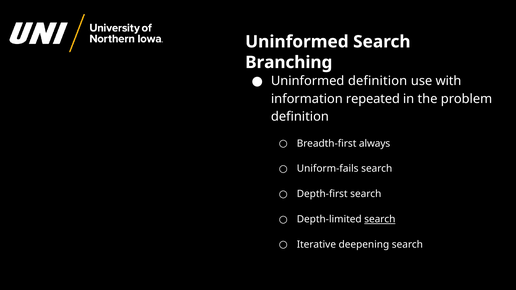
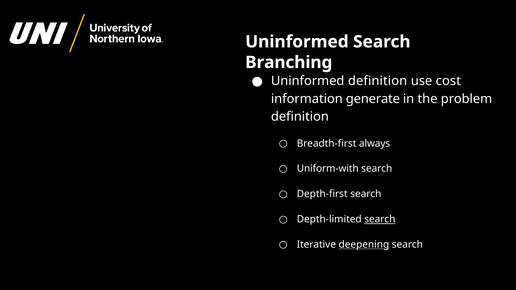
with: with -> cost (448, 81)
repeated: repeated -> generate (373, 99)
Uniform-fails: Uniform-fails -> Uniform-with (328, 169)
deepening underline: none -> present (364, 245)
